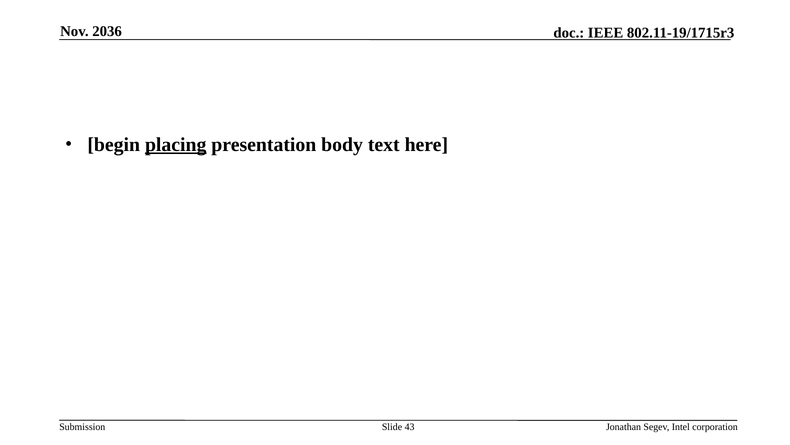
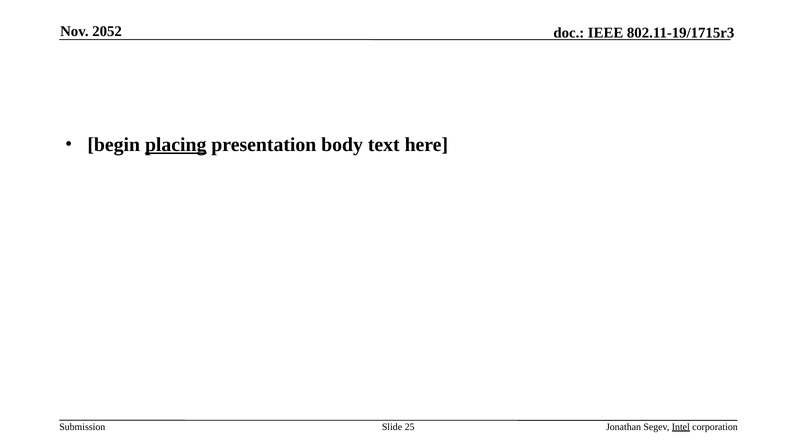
2036: 2036 -> 2052 (107, 31)
43: 43 -> 25 (410, 426)
Intel underline: none -> present (681, 426)
